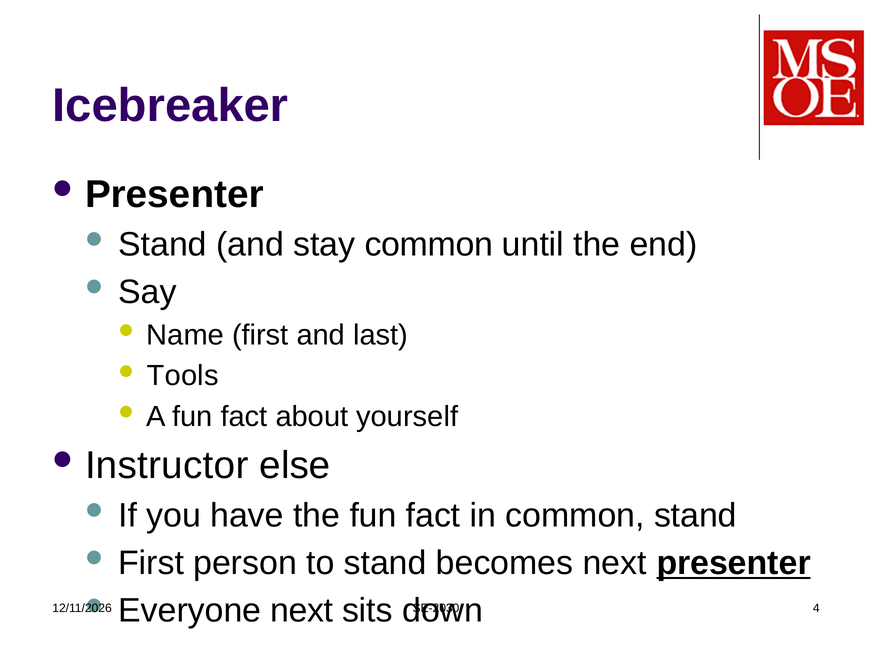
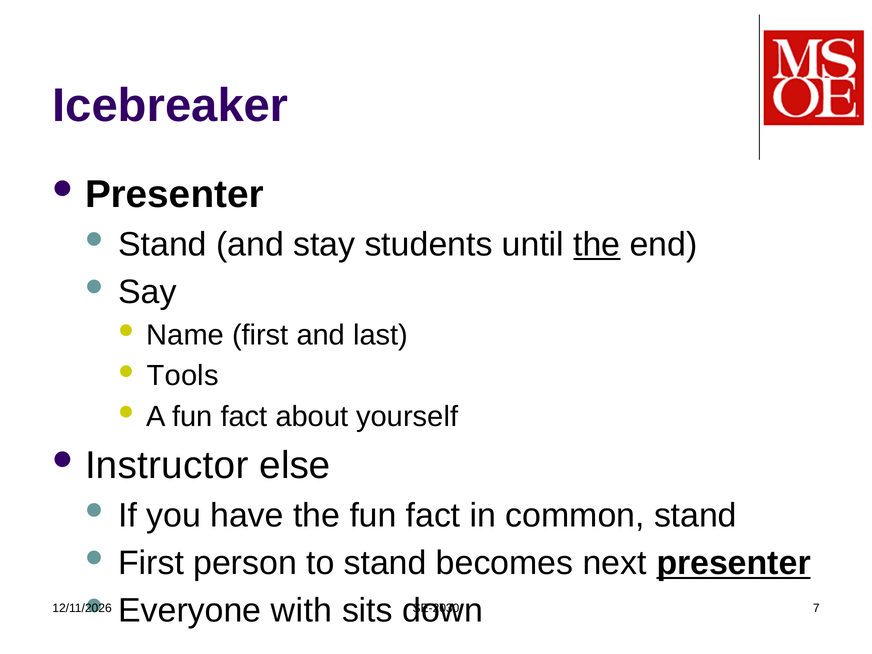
stay common: common -> students (429, 244)
the underline: none -> present (597, 244)
Everyone next: next -> with (301, 611)
4: 4 -> 7 (816, 608)
